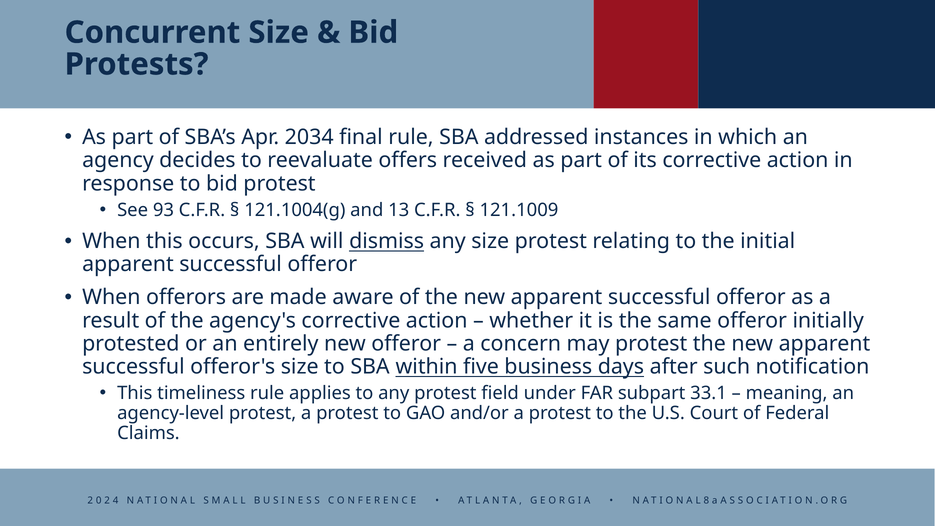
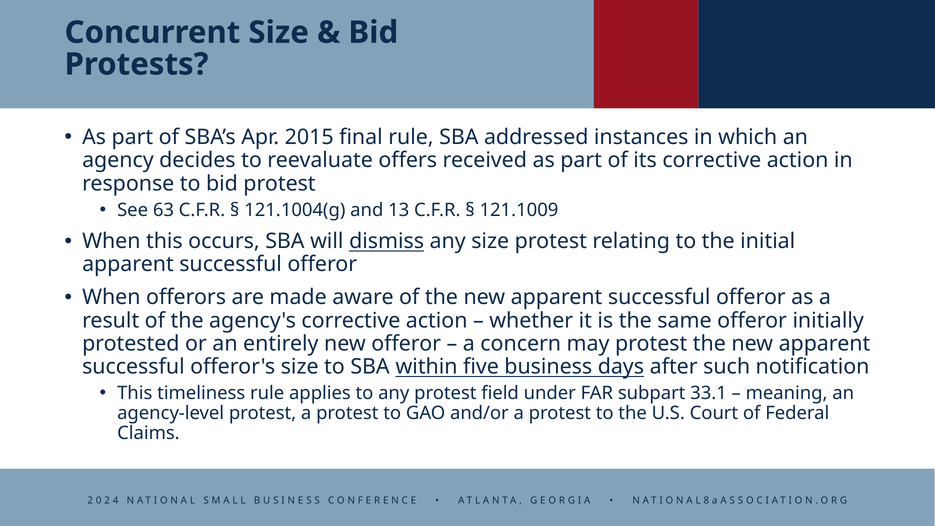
2034: 2034 -> 2015 (309, 137)
93: 93 -> 63 (163, 210)
